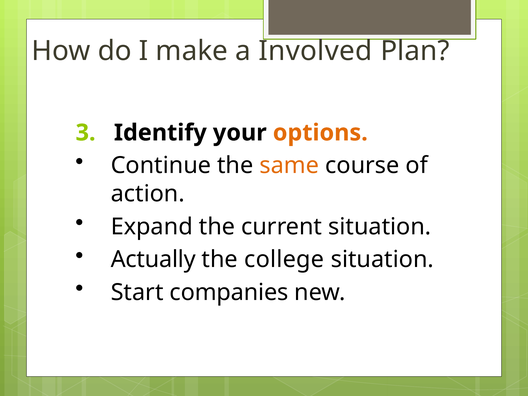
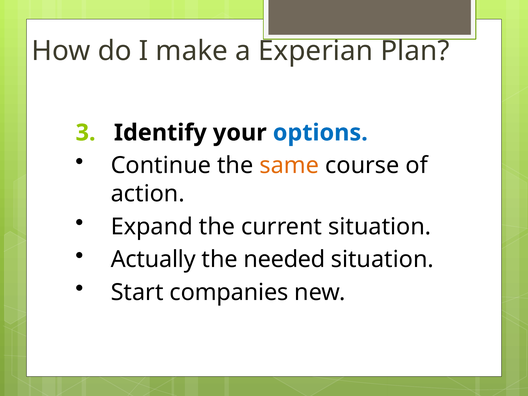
Involved: Involved -> Experian (316, 51)
options colour: orange -> blue (320, 133)
college: college -> needed (284, 259)
